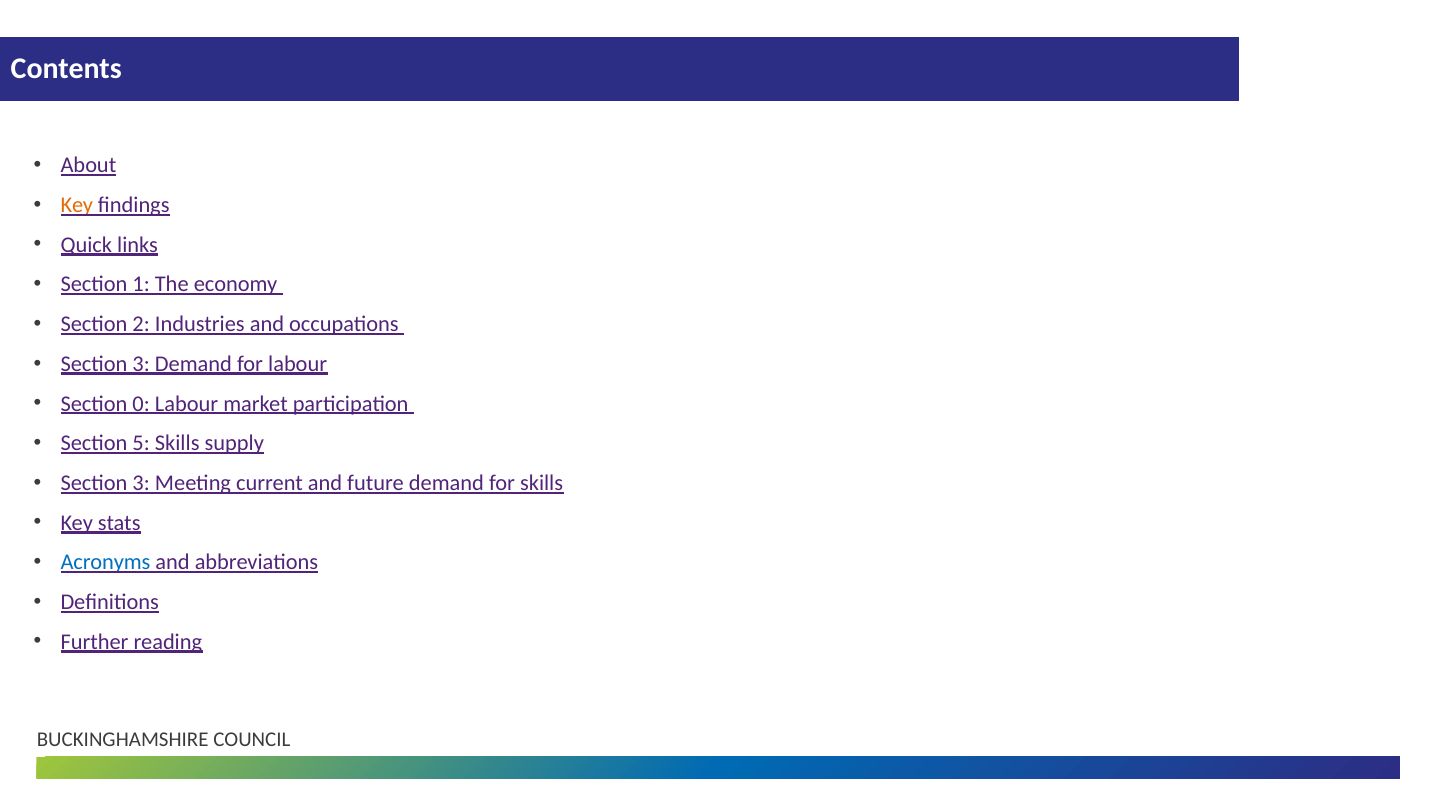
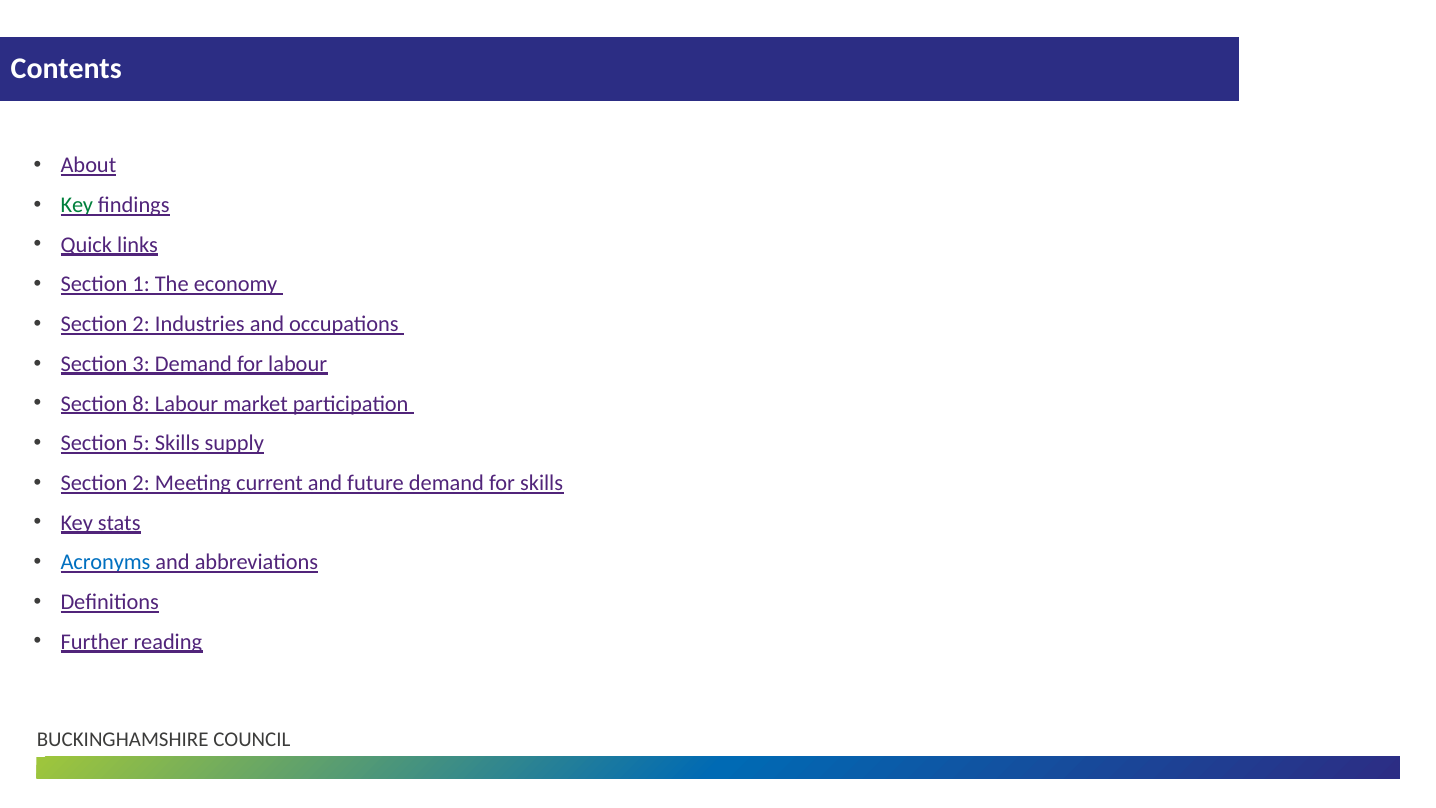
Key colour: orange -> green (77, 205)
0: 0 -> 8 (141, 404)
3: 3 -> 2 (141, 483)
